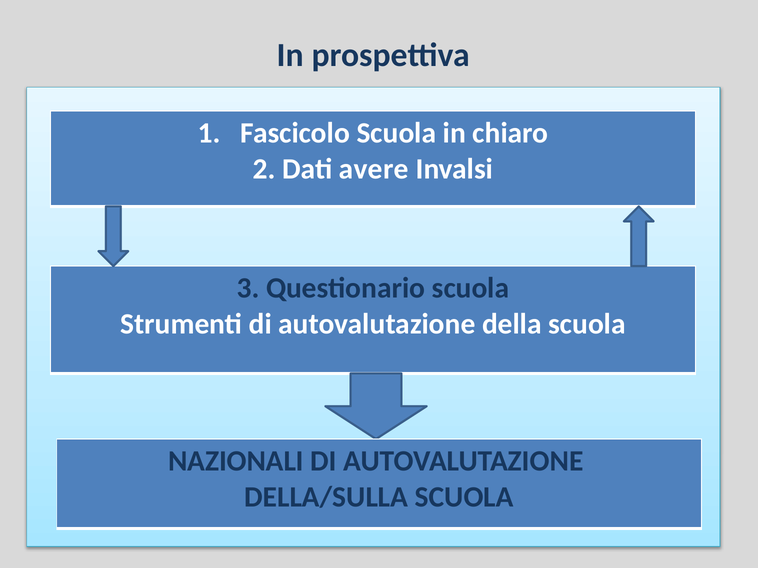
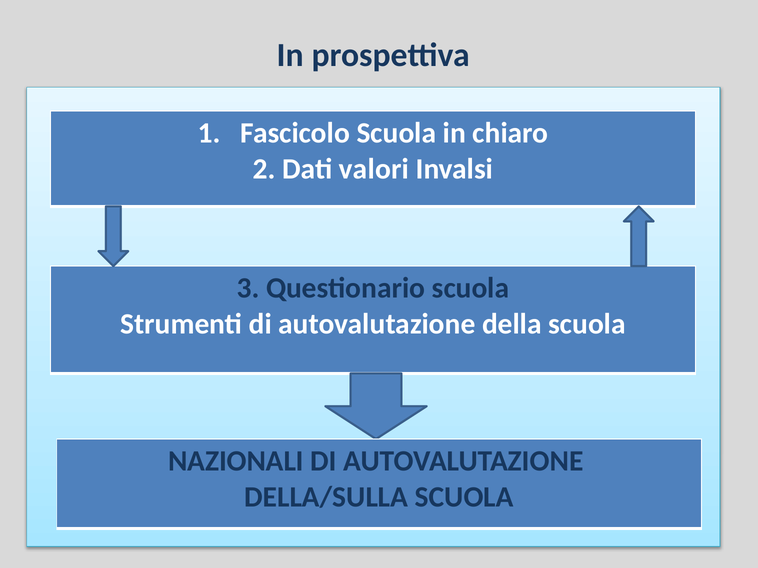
avere: avere -> valori (374, 169)
